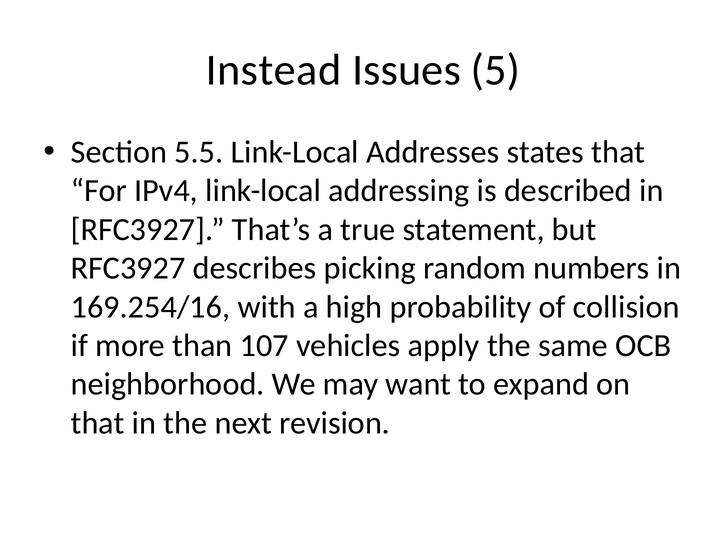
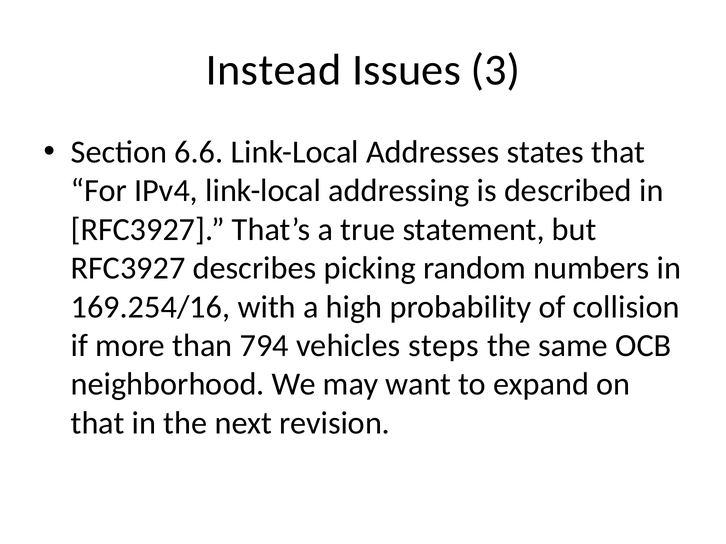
5: 5 -> 3 (496, 70)
5.5: 5.5 -> 6.6 (199, 152)
107: 107 -> 794 (264, 346)
apply: apply -> steps (444, 346)
